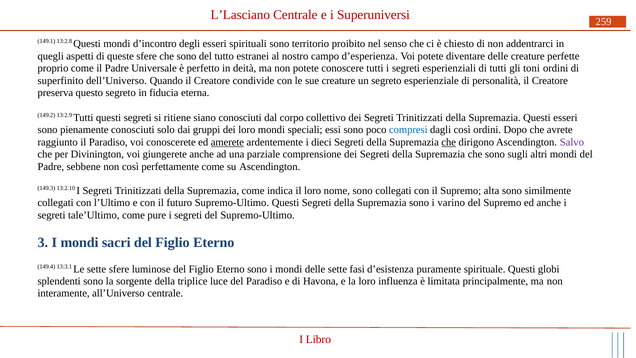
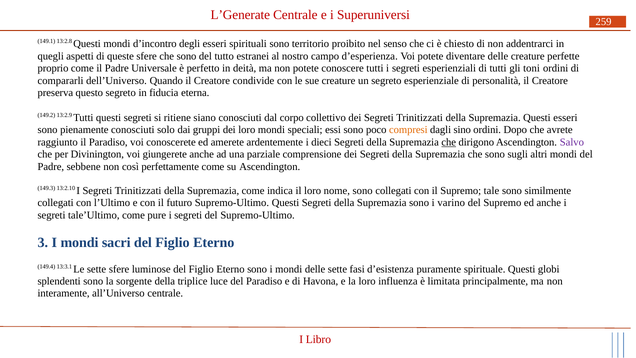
L’Lasciano: L’Lasciano -> L’Generate (240, 15)
superfinito: superfinito -> compararli (61, 81)
compresi colour: blue -> orange (408, 130)
dagli così: così -> sino (462, 130)
amerete underline: present -> none (227, 142)
alta: alta -> tale (491, 191)
